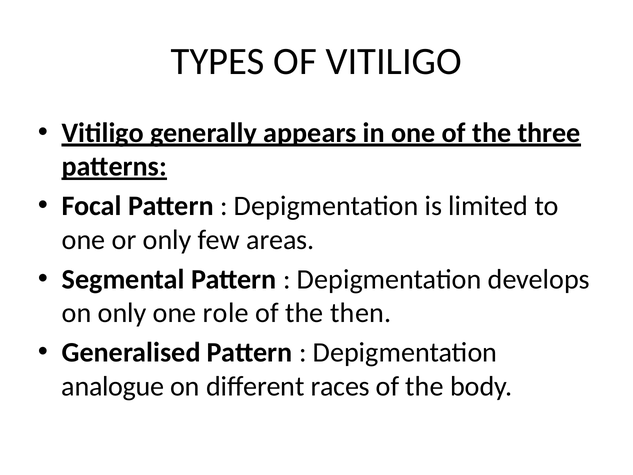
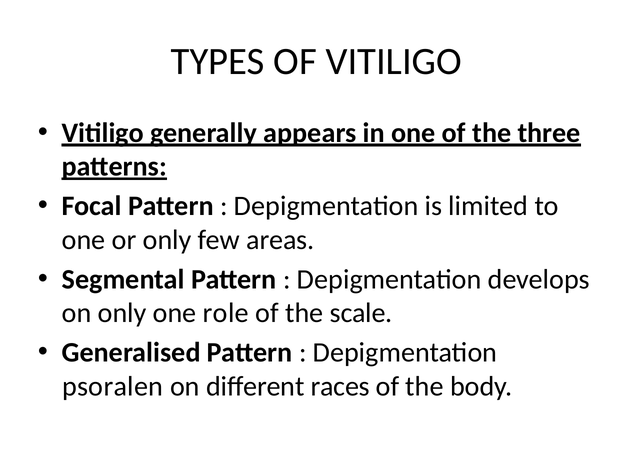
then: then -> scale (361, 313)
analogue: analogue -> psoralen (113, 386)
